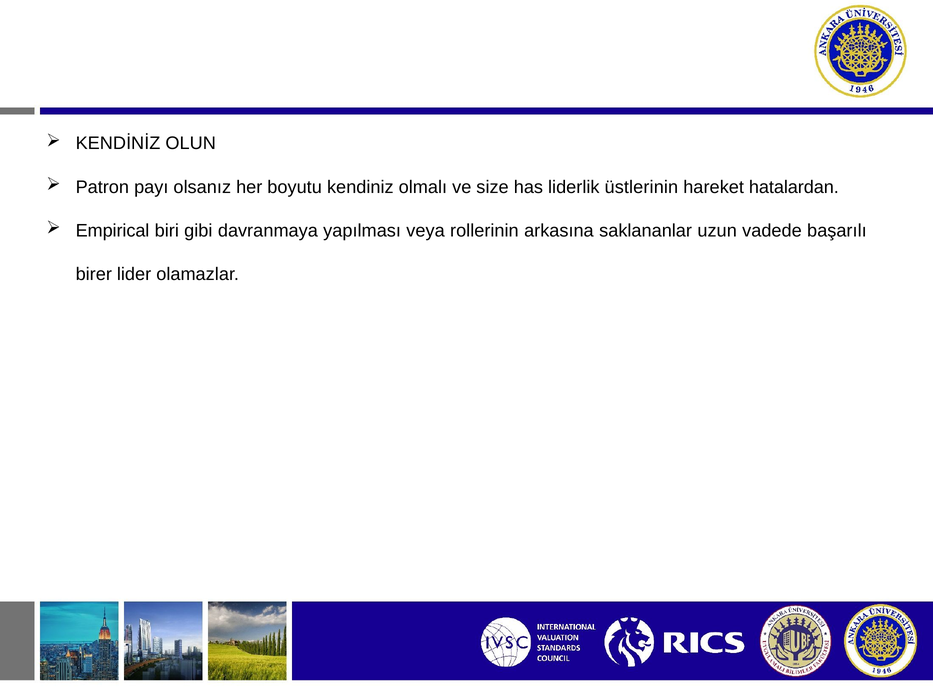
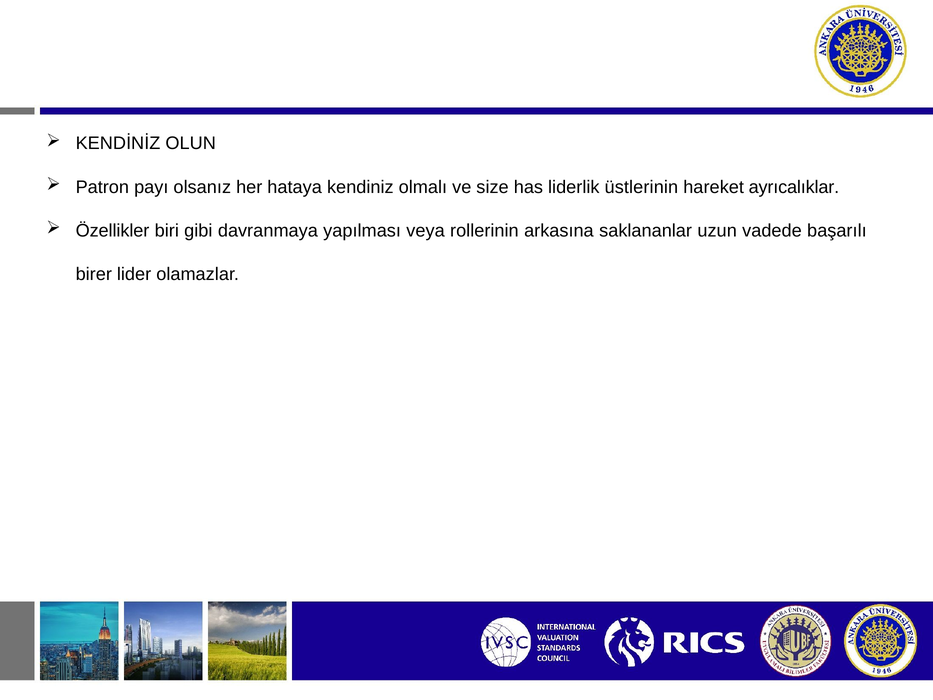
boyutu: boyutu -> hataya (295, 187)
hatalardan: hatalardan -> ayrıcalıklar (794, 187)
Empirical: Empirical -> Özellikler (113, 231)
